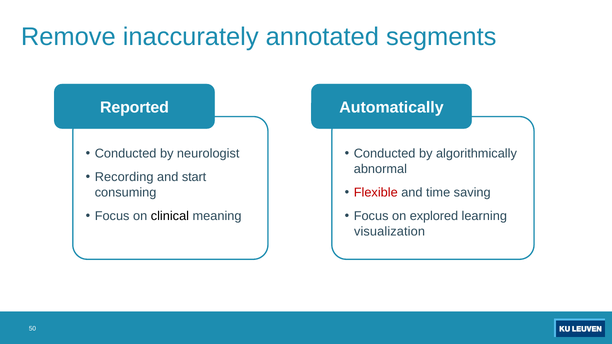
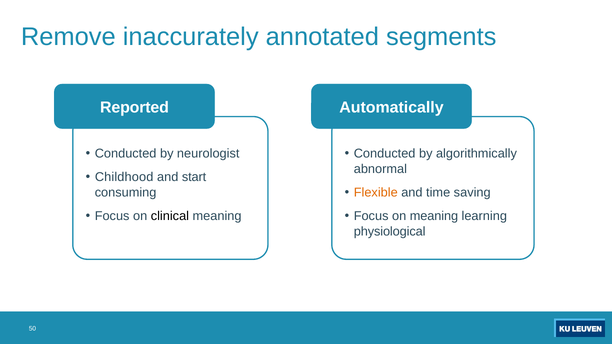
Recording: Recording -> Childhood (124, 177)
Flexible colour: red -> orange (376, 193)
on explored: explored -> meaning (434, 216)
visualization: visualization -> physiological (390, 232)
